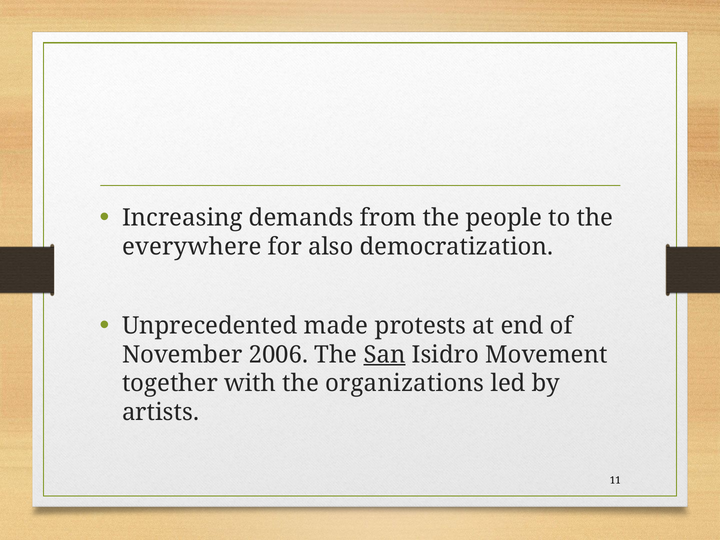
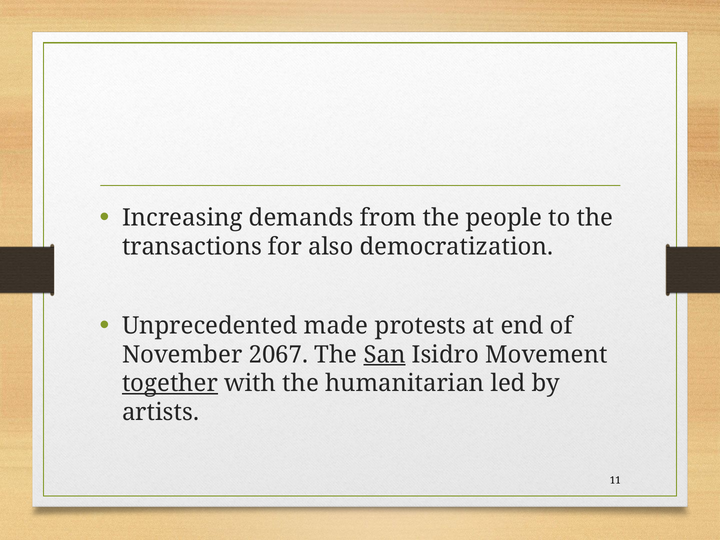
everywhere: everywhere -> transactions (192, 247)
2006: 2006 -> 2067 (278, 355)
together underline: none -> present (170, 383)
organizations: organizations -> humanitarian (405, 383)
